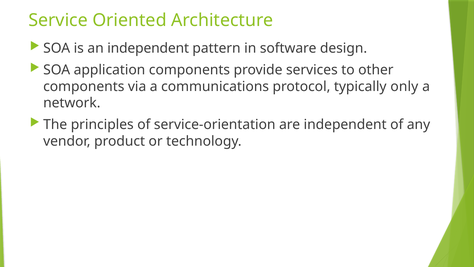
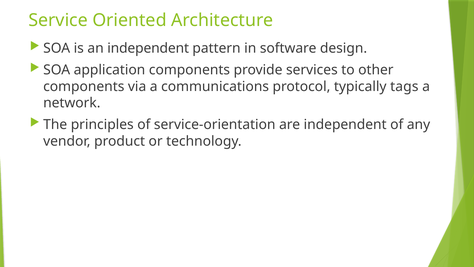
only: only -> tags (404, 86)
